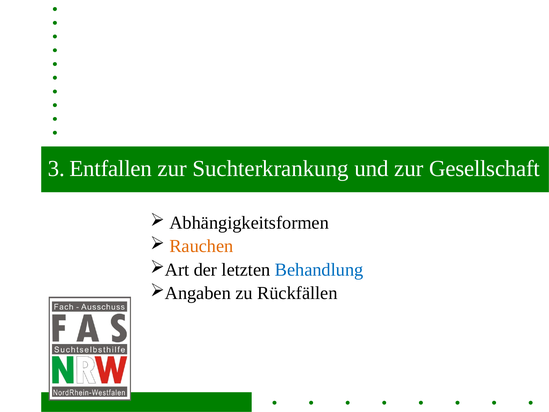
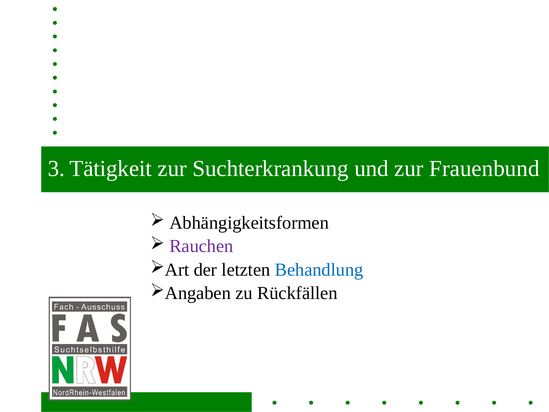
Entfallen: Entfallen -> Tätigkeit (111, 169)
Gesellschaft: Gesellschaft -> Frauenbund (484, 169)
Rauchen colour: orange -> purple (201, 246)
